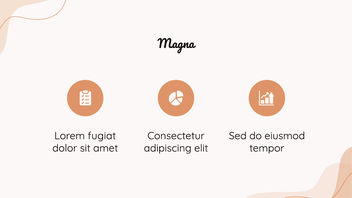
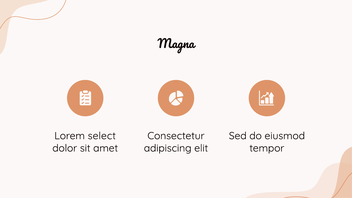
fugiat: fugiat -> select (102, 136)
